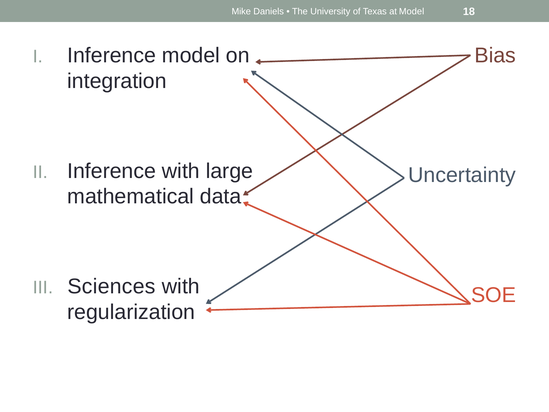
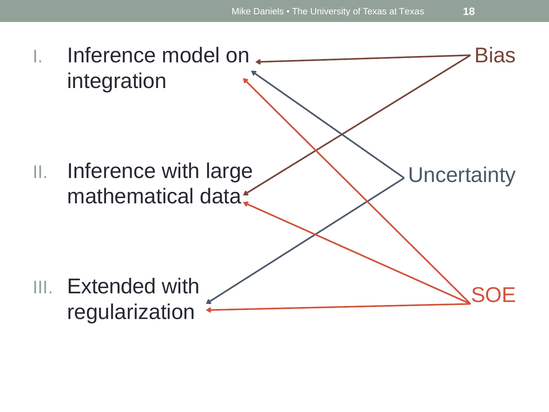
at Model: Model -> Texas (412, 12)
Sciences: Sciences -> Extended (112, 286)
